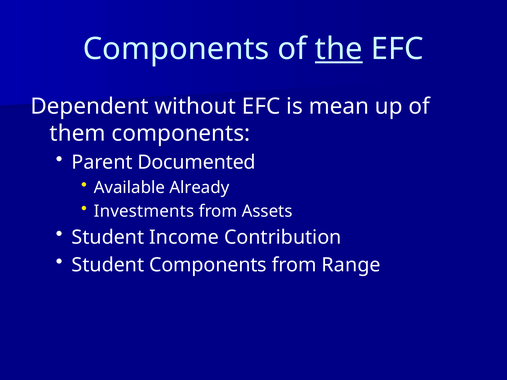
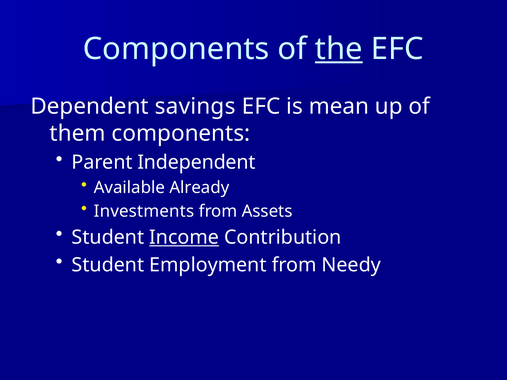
without: without -> savings (195, 106)
Documented: Documented -> Independent (197, 163)
Income underline: none -> present (184, 237)
Student Components: Components -> Employment (208, 265)
Range: Range -> Needy (351, 265)
